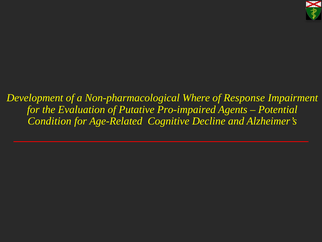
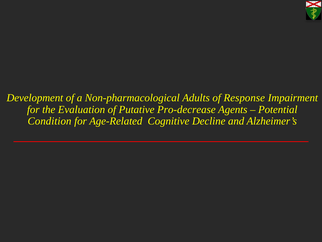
Where: Where -> Adults (196, 98)
Pro-impaired: Pro-impaired -> Pro-decrease (186, 109)
